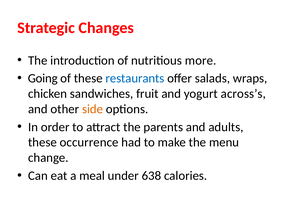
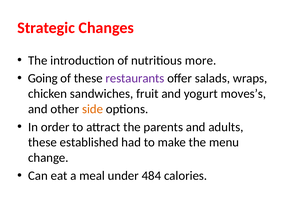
restaurants colour: blue -> purple (135, 78)
across’s: across’s -> moves’s (243, 94)
occurrence: occurrence -> established (89, 142)
638: 638 -> 484 (151, 176)
